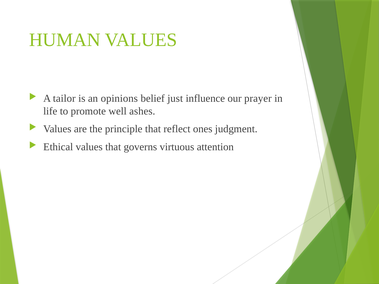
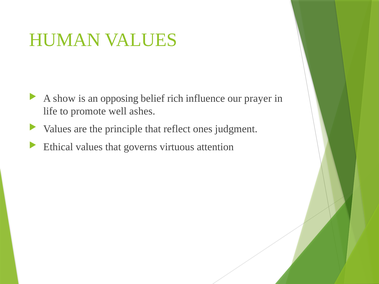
tailor: tailor -> show (64, 99)
opinions: opinions -> opposing (119, 99)
just: just -> rich (175, 99)
